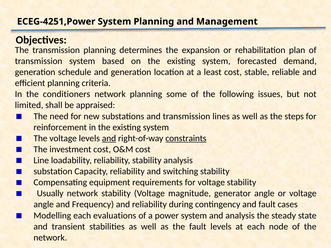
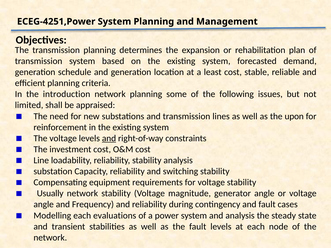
conditioners: conditioners -> introduction (67, 94)
steps: steps -> upon (294, 116)
constraints underline: present -> none (186, 138)
